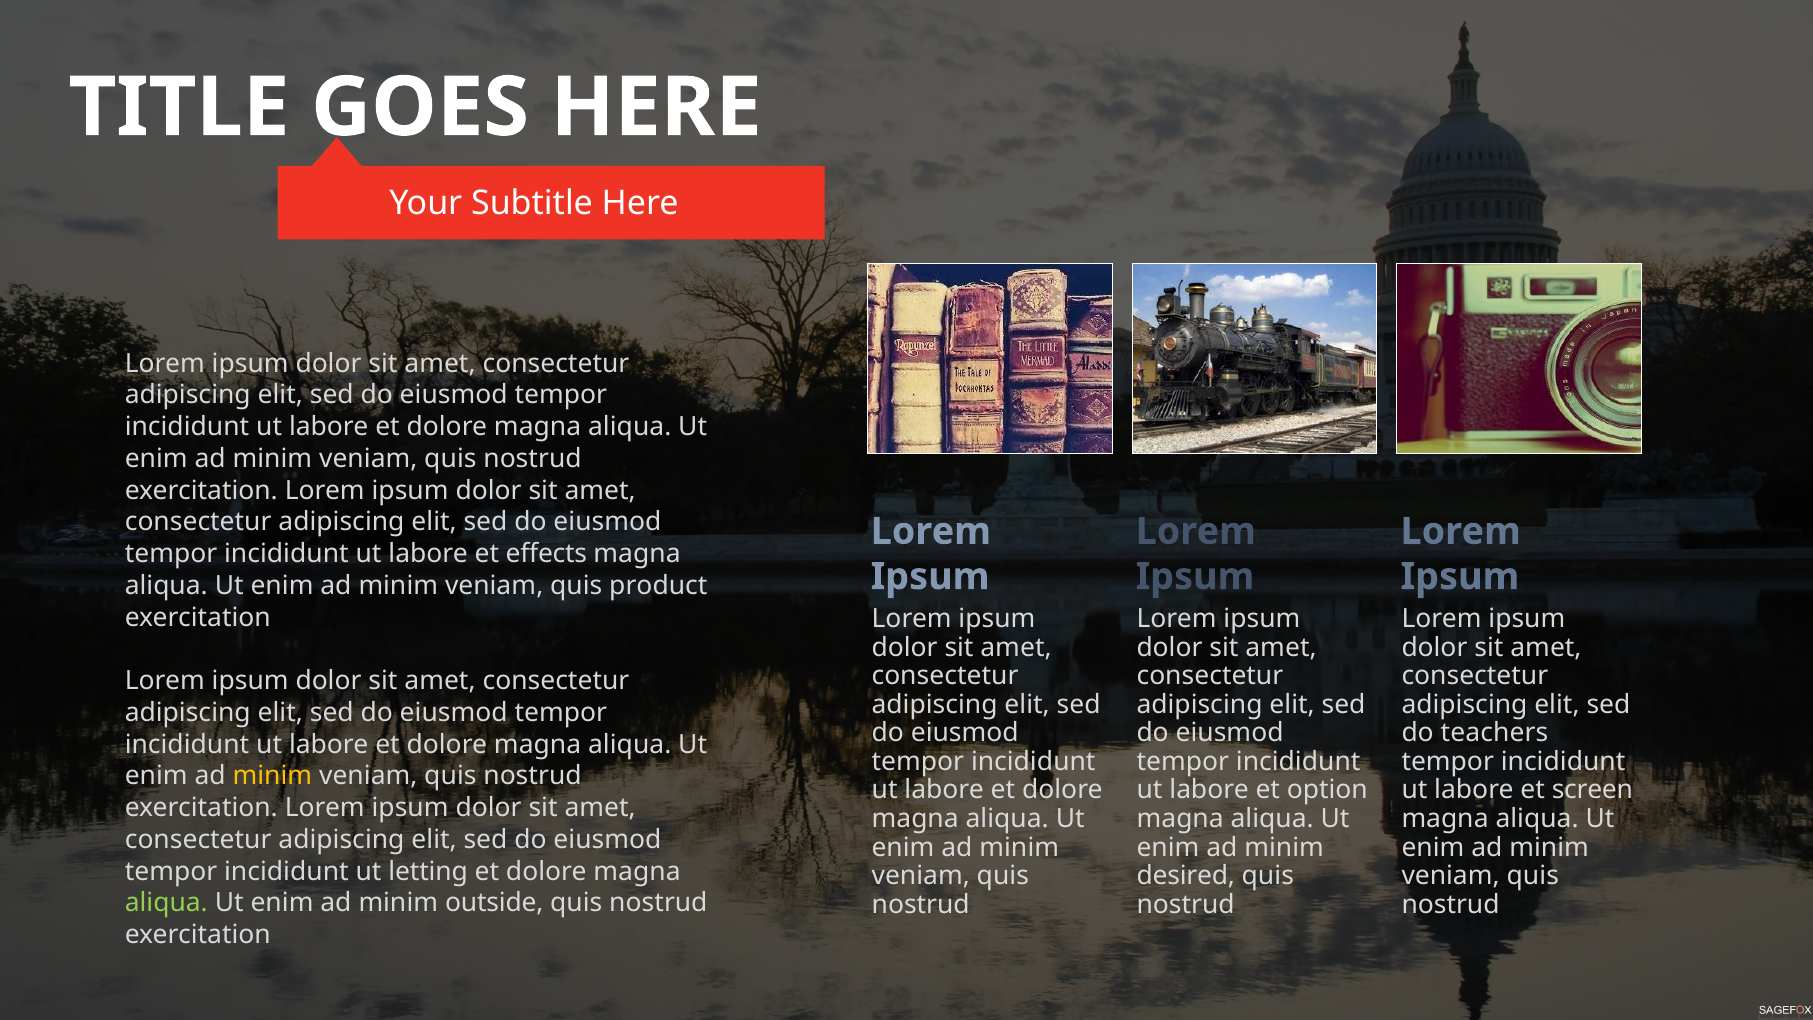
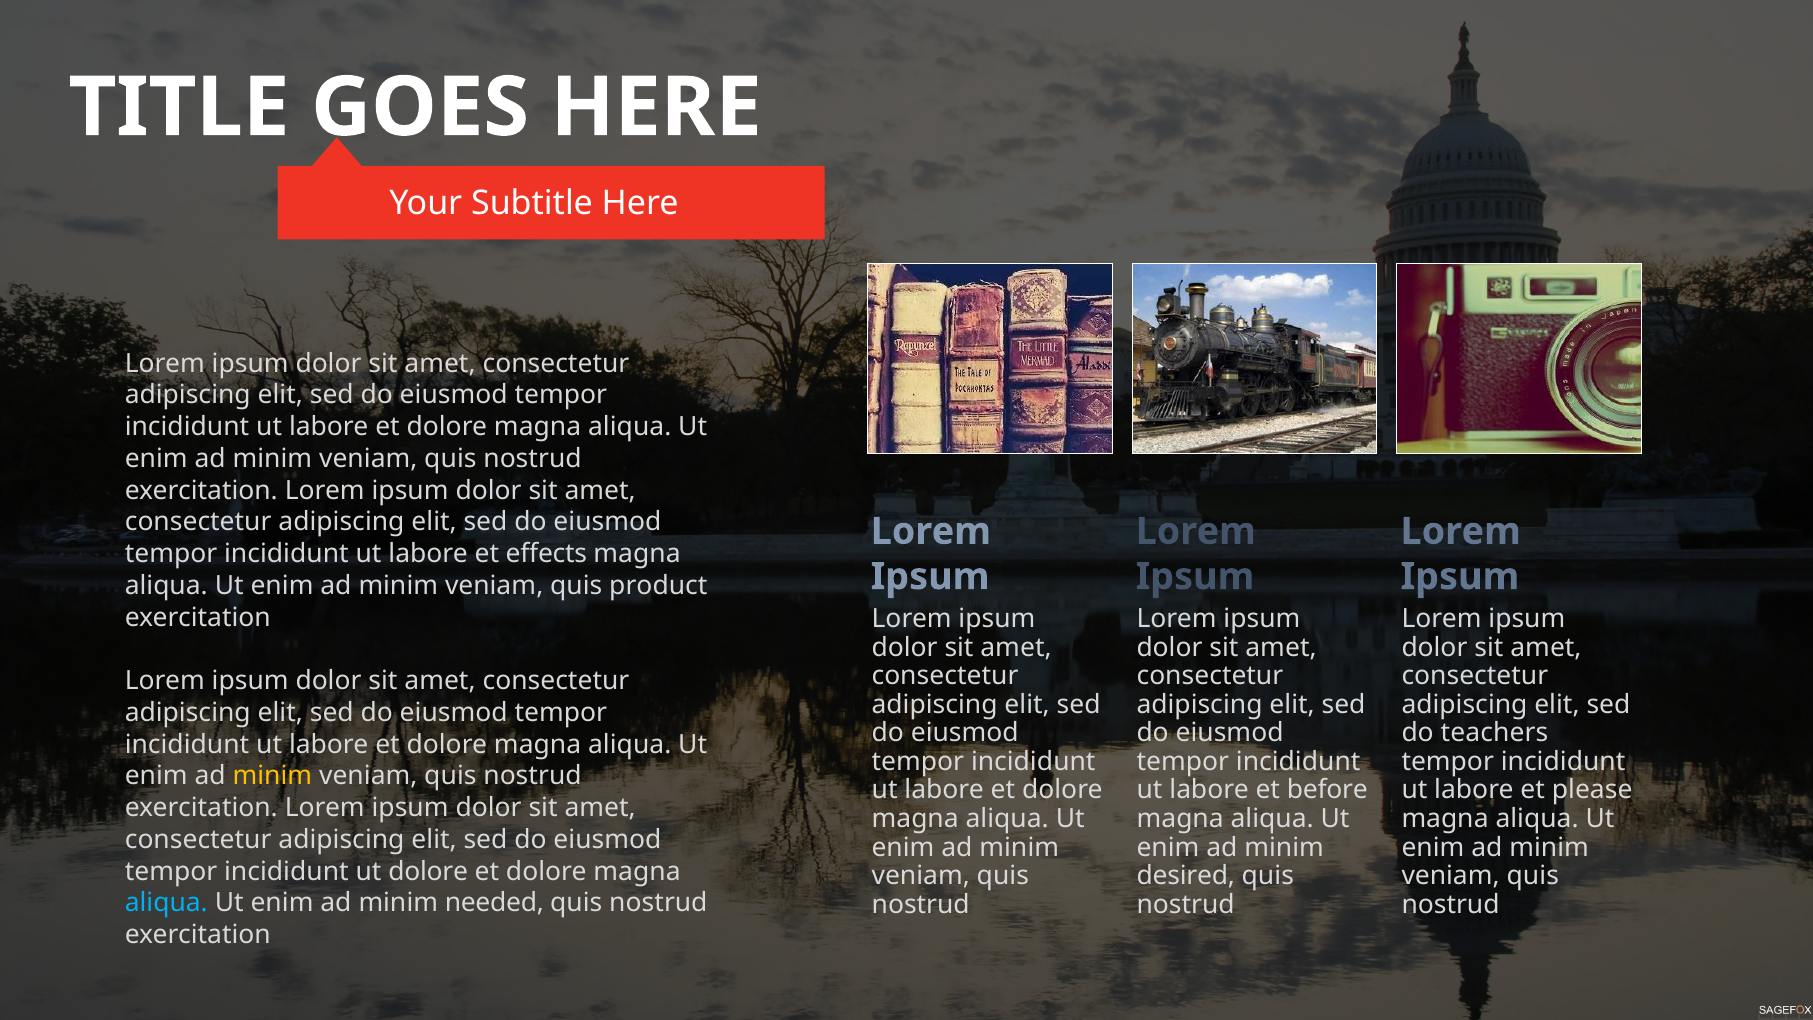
option: option -> before (1327, 790)
screen: screen -> please (1592, 790)
ut letting: letting -> dolore (428, 871)
aliqua colour: light green -> light blue (166, 903)
outside: outside -> needed (494, 903)
